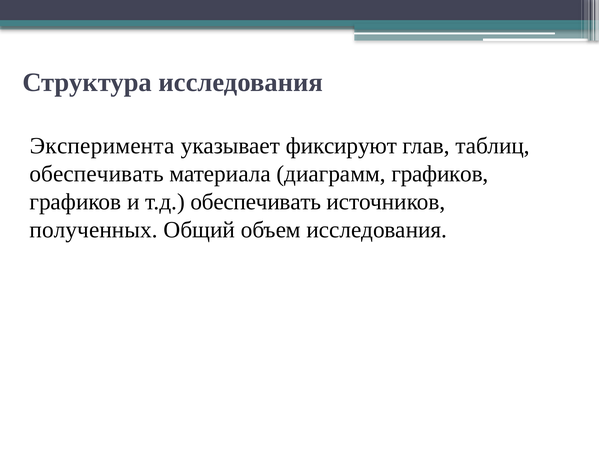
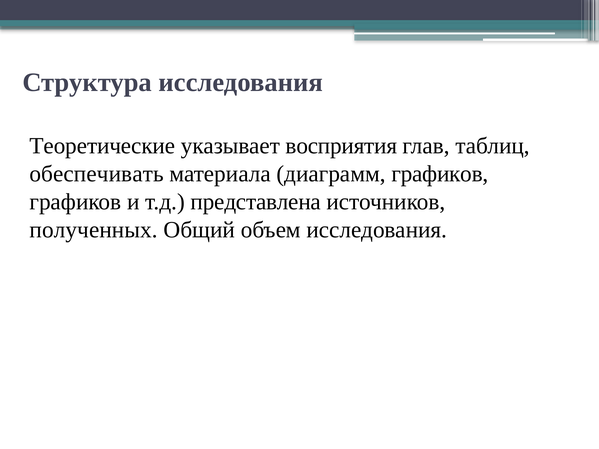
Эксперимента: Эксперимента -> Теоретические (102, 146)
фиксируют: фиксируют -> восприятия (341, 146)
т.д обеспечивать: обеспечивать -> представлена (256, 202)
